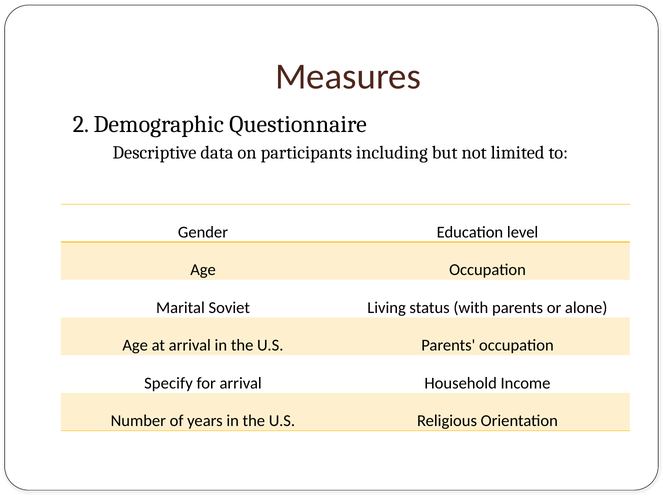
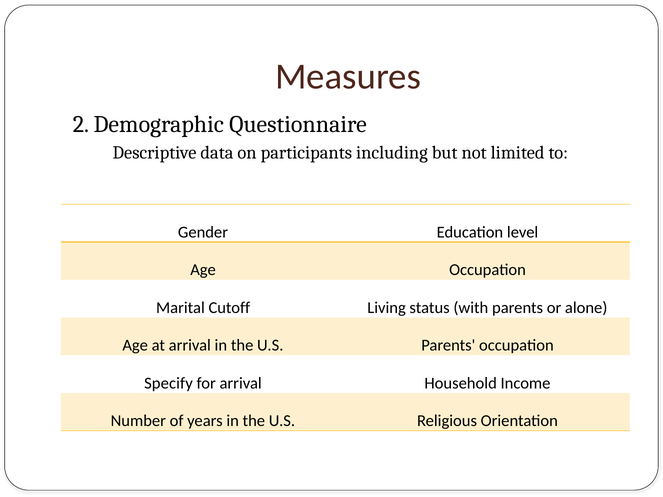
Soviet: Soviet -> Cutoff (229, 308)
